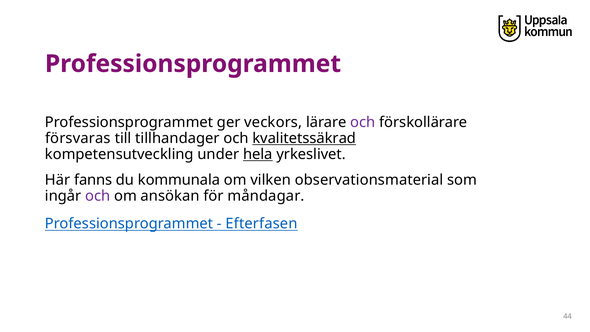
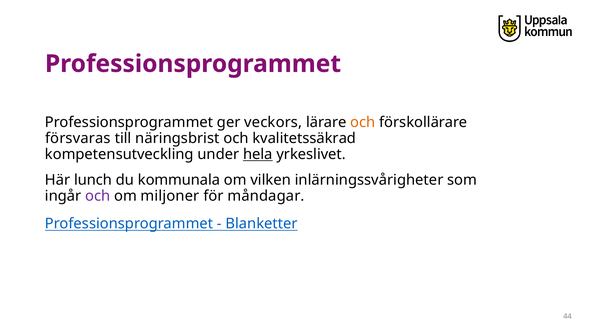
och colour: purple -> orange (363, 122)
tillhandager: tillhandager -> näringsbrist (177, 138)
kvalitetssäkrad underline: present -> none (304, 138)
fanns: fanns -> lunch (93, 180)
observationsmaterial: observationsmaterial -> inlärningssvårigheter (369, 180)
ansökan: ansökan -> miljoner (170, 196)
Efterfasen: Efterfasen -> Blanketter (262, 223)
